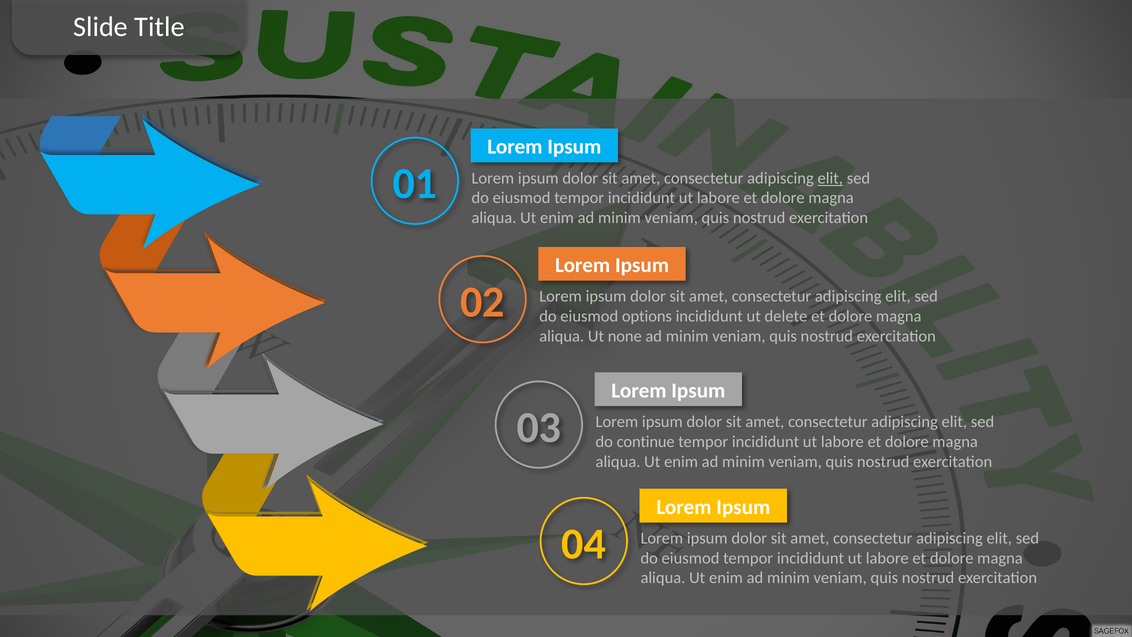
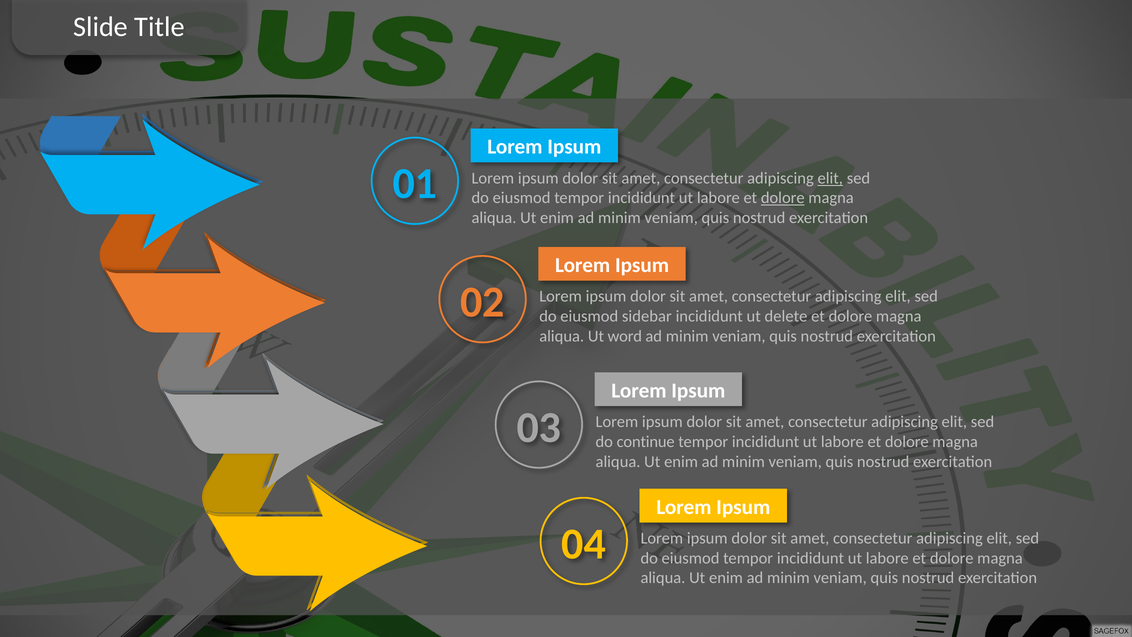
dolore underline: none -> present (783, 198)
options: options -> sidebar (647, 316)
none: none -> word (625, 336)
